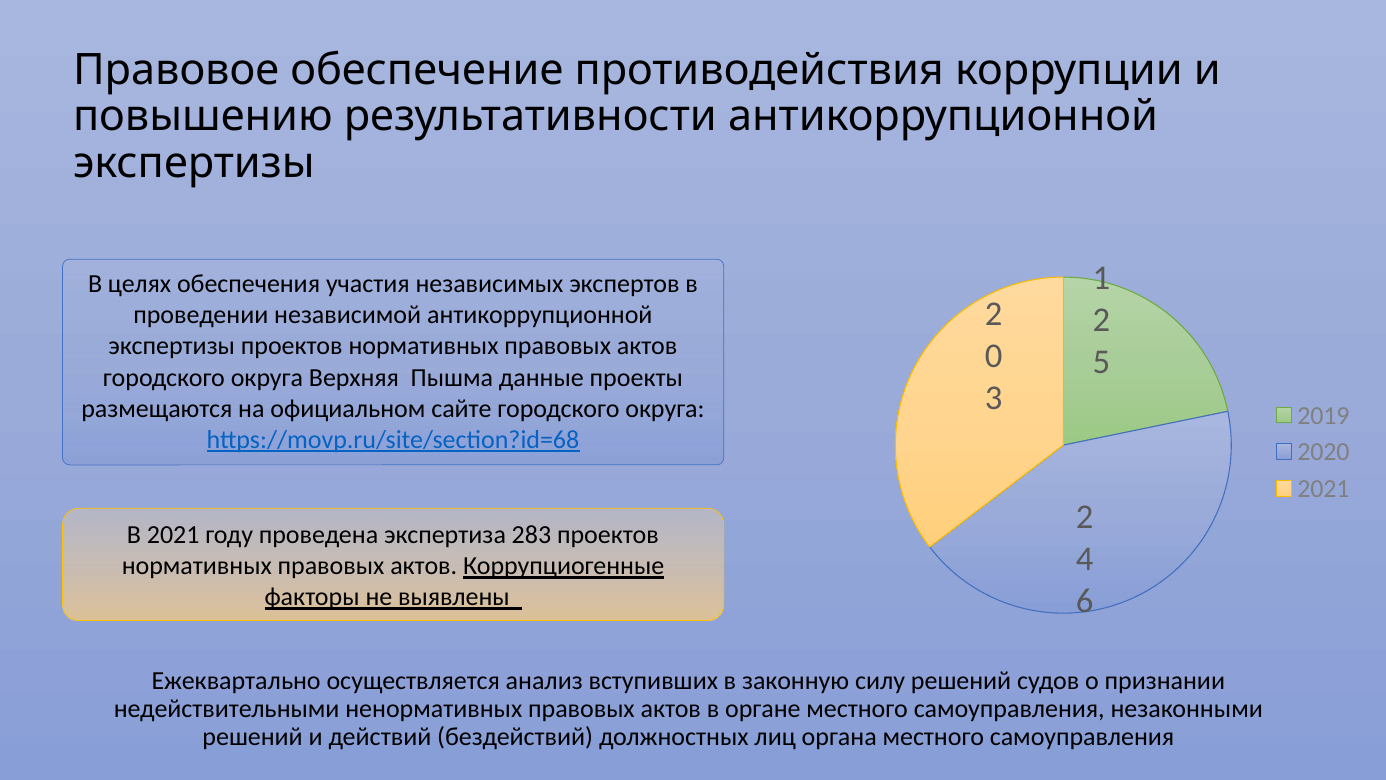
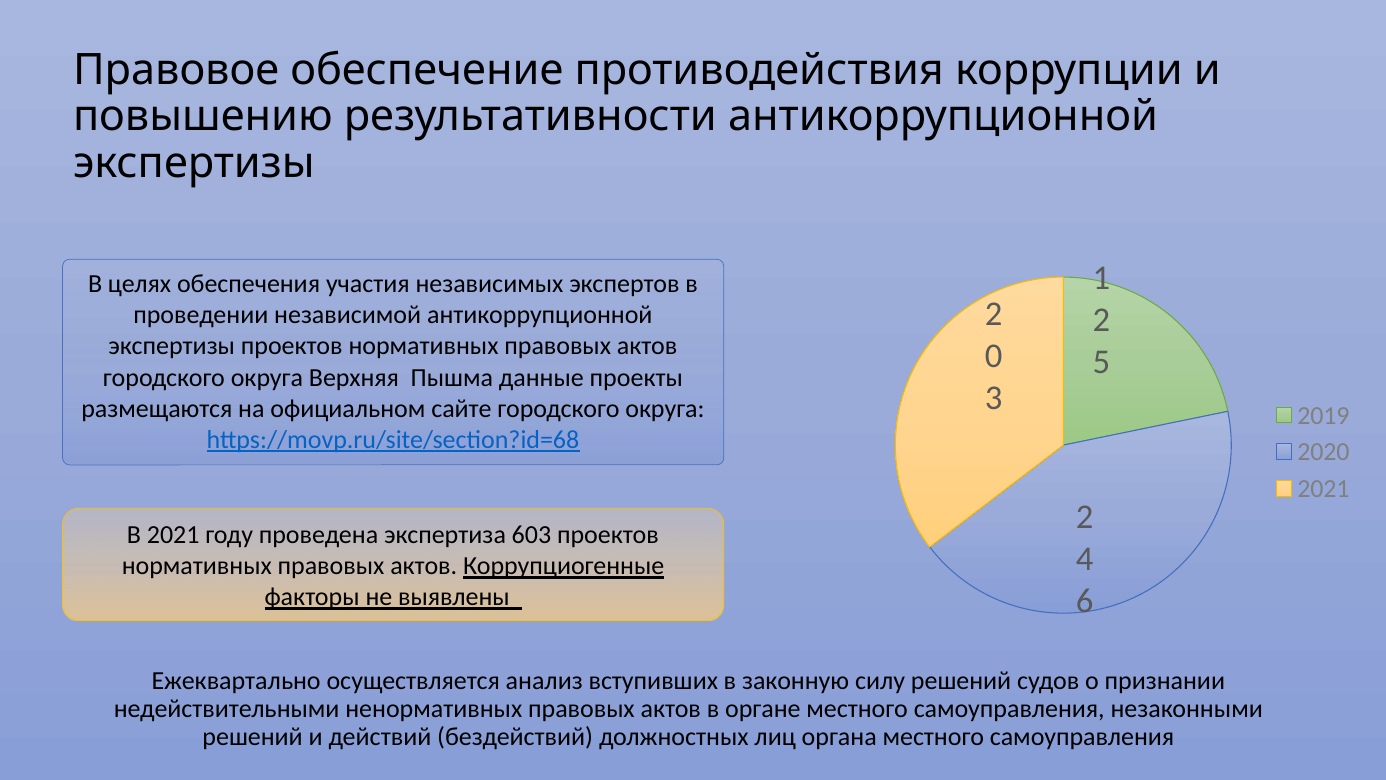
283: 283 -> 603 (531, 535)
